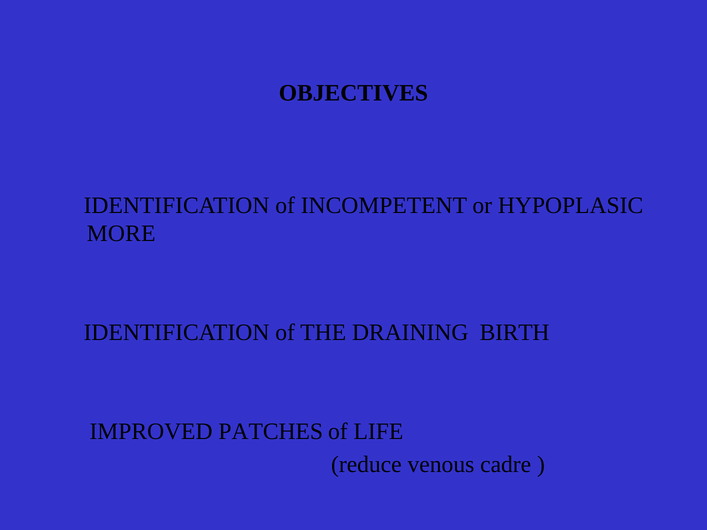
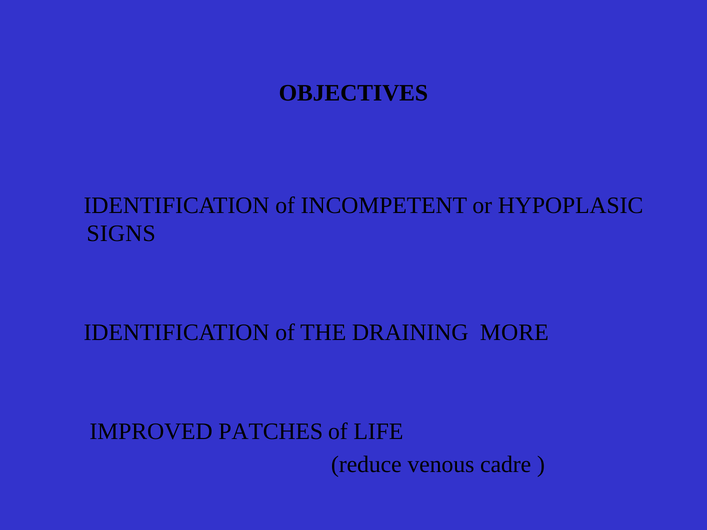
MORE: MORE -> SIGNS (121, 234)
BIRTH: BIRTH -> MORE (514, 333)
